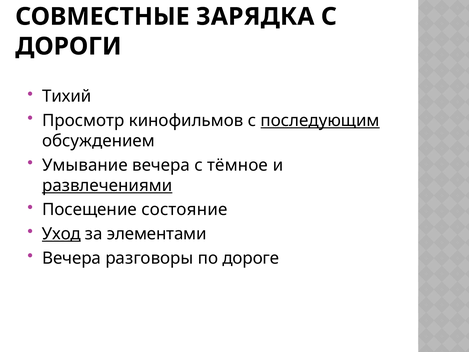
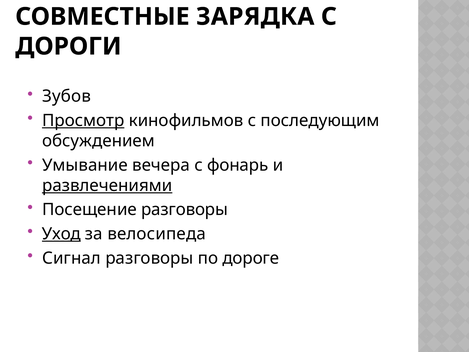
Тихий: Тихий -> Зубов (67, 96)
Просмотр underline: none -> present (83, 120)
последующим underline: present -> none (320, 120)
тёмное: тёмное -> фонарь (238, 165)
Посещение состояние: состояние -> разговоры (185, 210)
элементами: элементами -> велосипеда (157, 234)
Вечера: Вечера -> Сигнал (72, 258)
